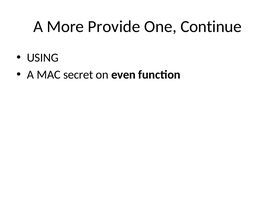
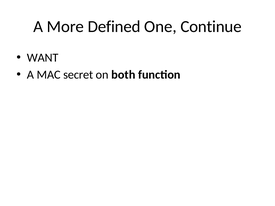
Provide: Provide -> Defined (114, 27)
USING: USING -> WANT (43, 58)
even: even -> both (123, 75)
